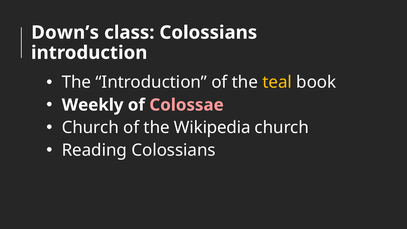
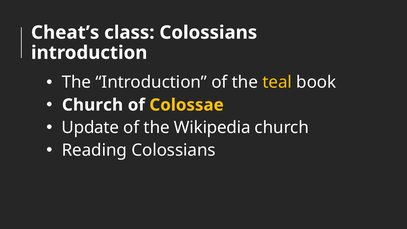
Down’s: Down’s -> Cheat’s (65, 33)
Weekly: Weekly -> Church (93, 105)
Colossae colour: pink -> yellow (187, 105)
Church: Church -> Update (90, 127)
